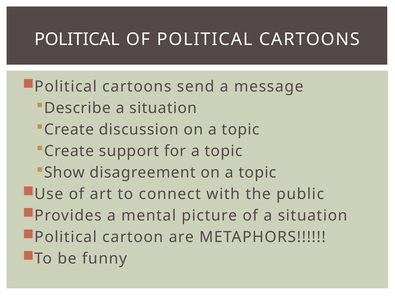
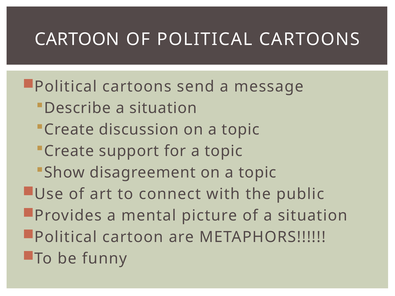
POLITICAL: POLITICAL -> CARTOON (77, 39)
